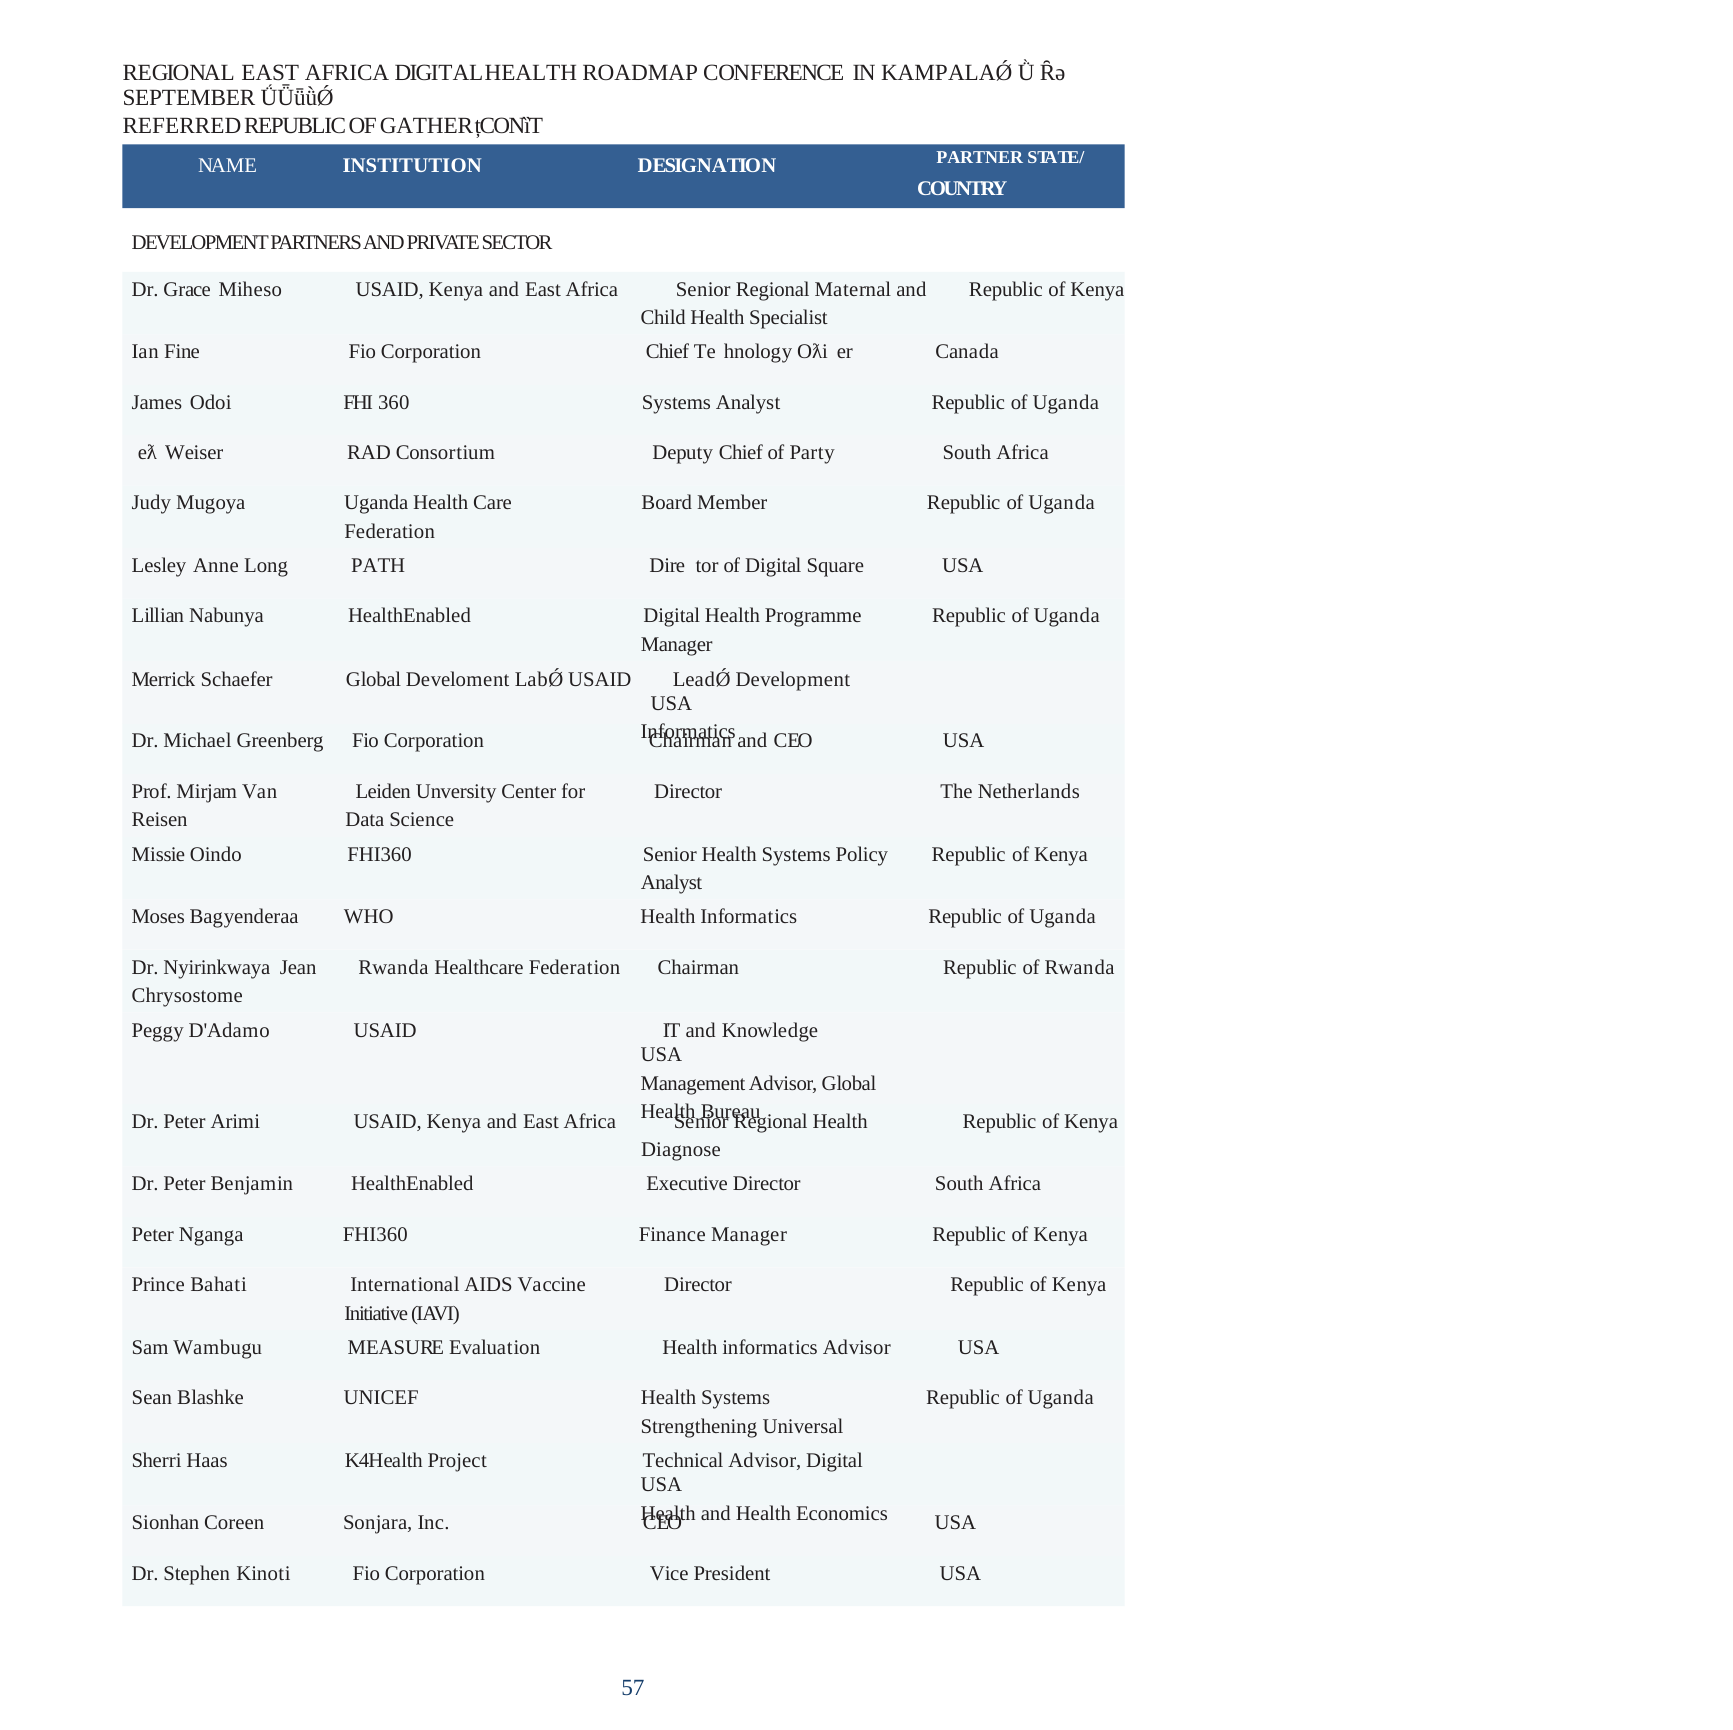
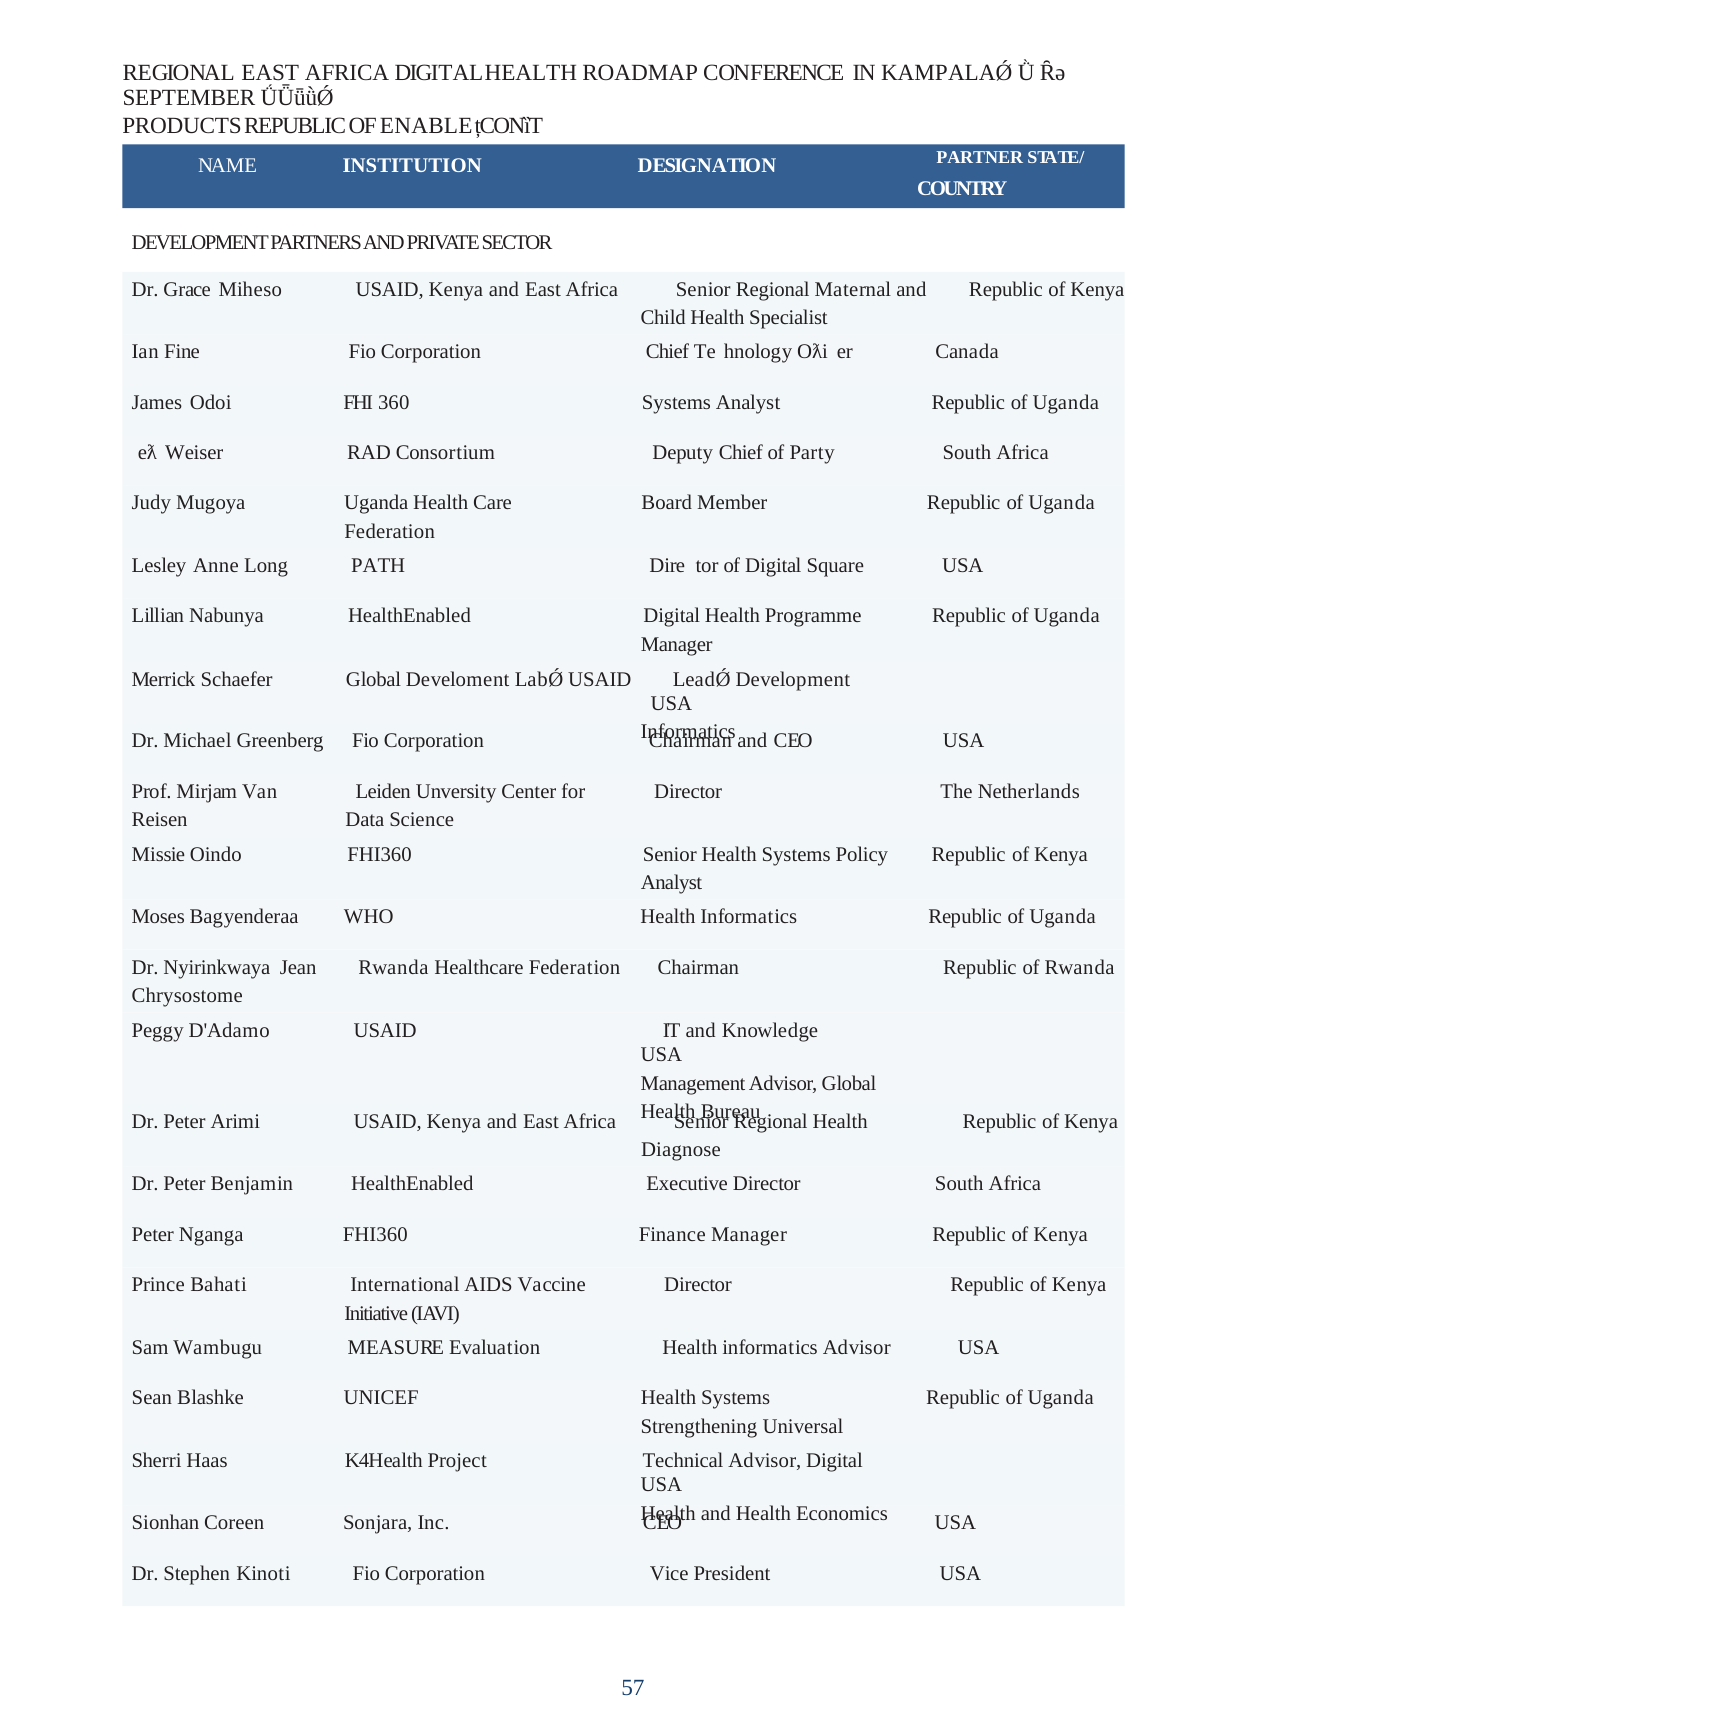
REFERRED: REFERRED -> PRODUCTS (182, 126)
GATHER: GATHER -> ENABLE (426, 126)
